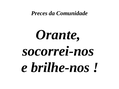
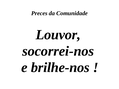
Orante: Orante -> Louvor (58, 35)
